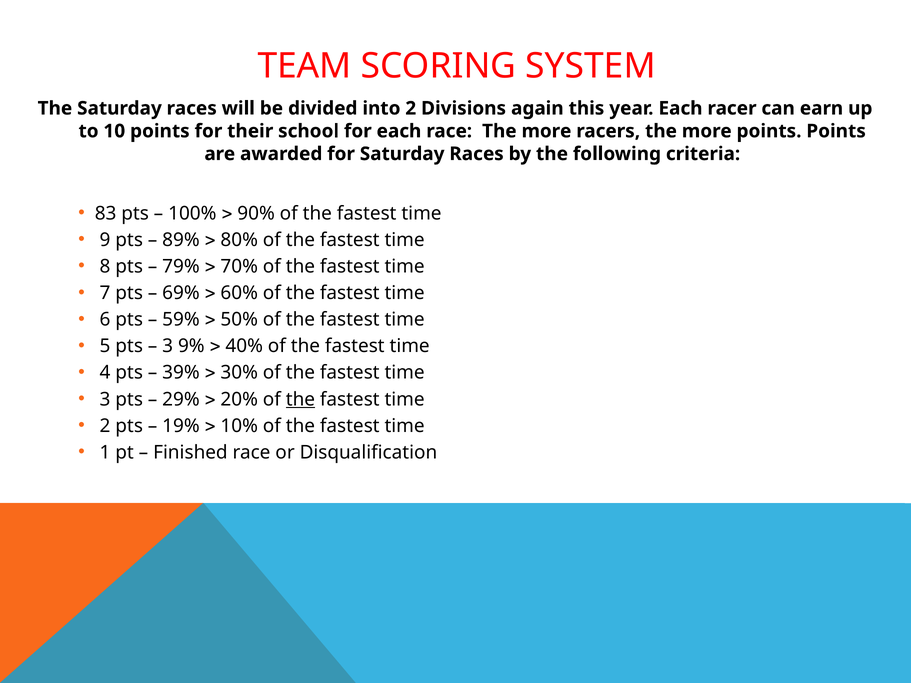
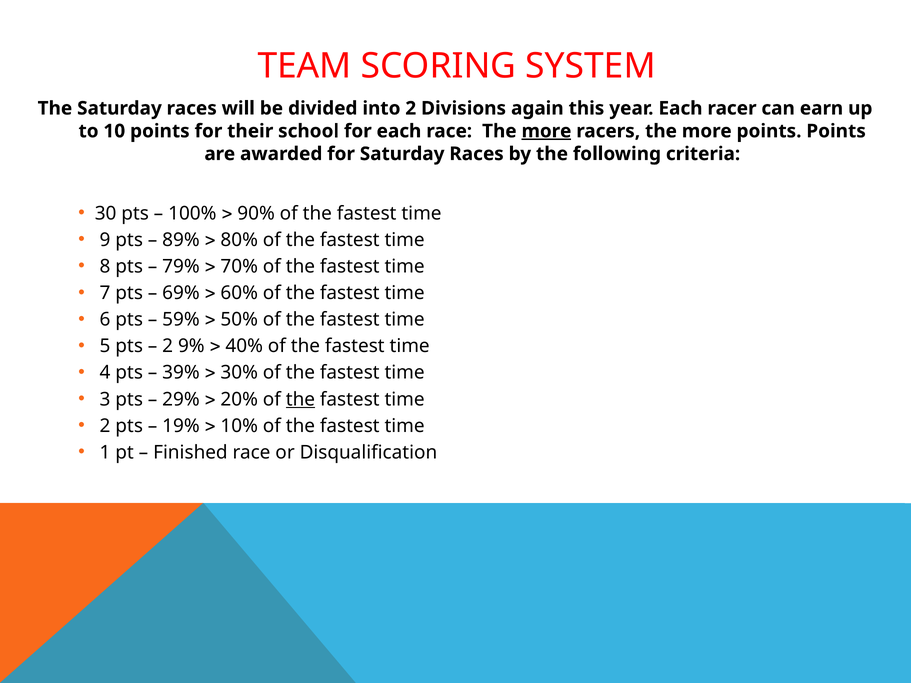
more underline: none -> present (546, 131)
83: 83 -> 30 (106, 213)
3: 3 -> 2 (168, 346)
